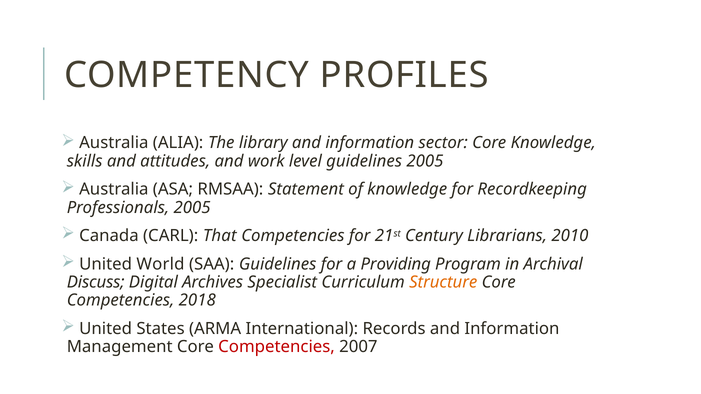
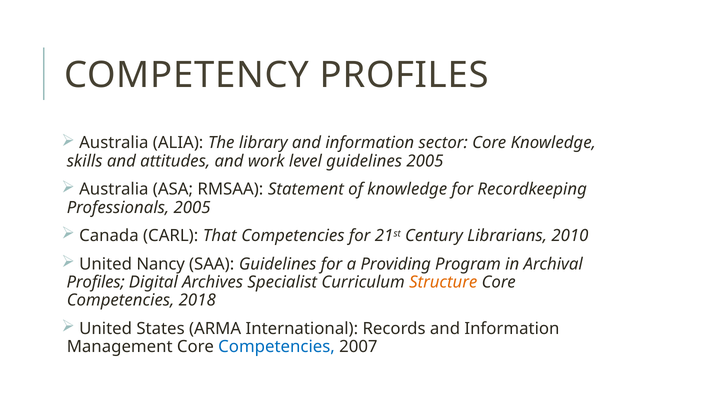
World: World -> Nancy (161, 264)
Discuss: Discuss -> Profiles (96, 283)
Competencies colour: red -> blue (277, 347)
